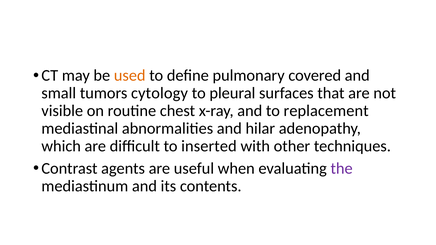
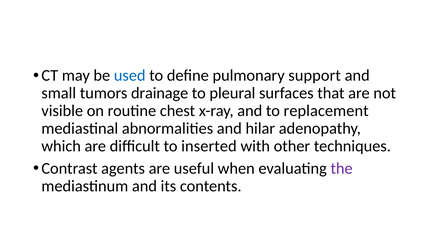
used colour: orange -> blue (130, 76)
covered: covered -> support (315, 76)
cytology: cytology -> drainage (160, 93)
